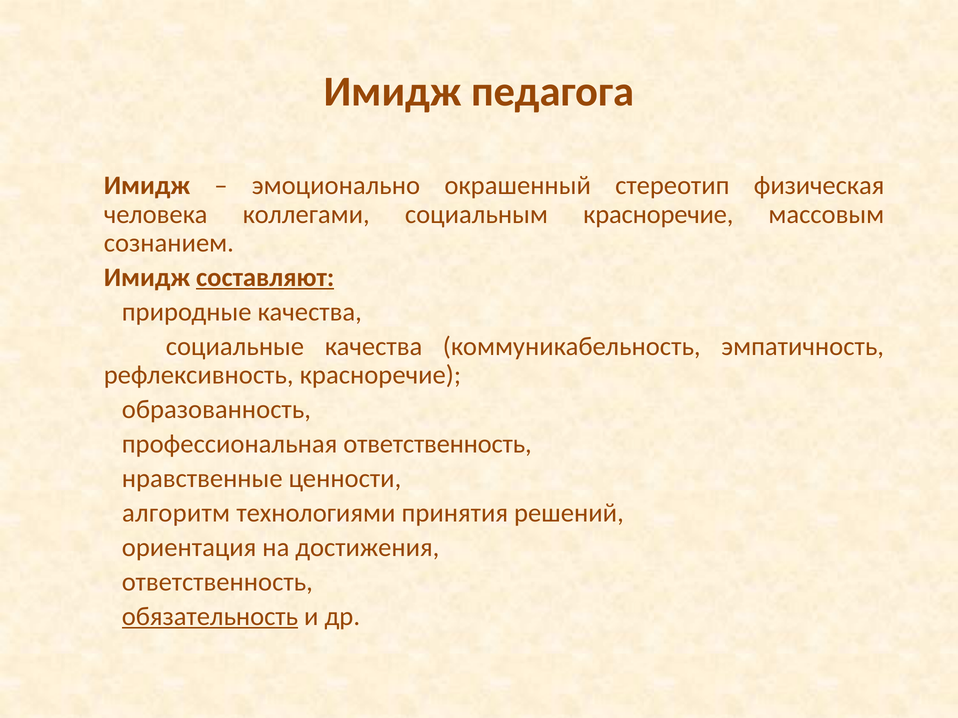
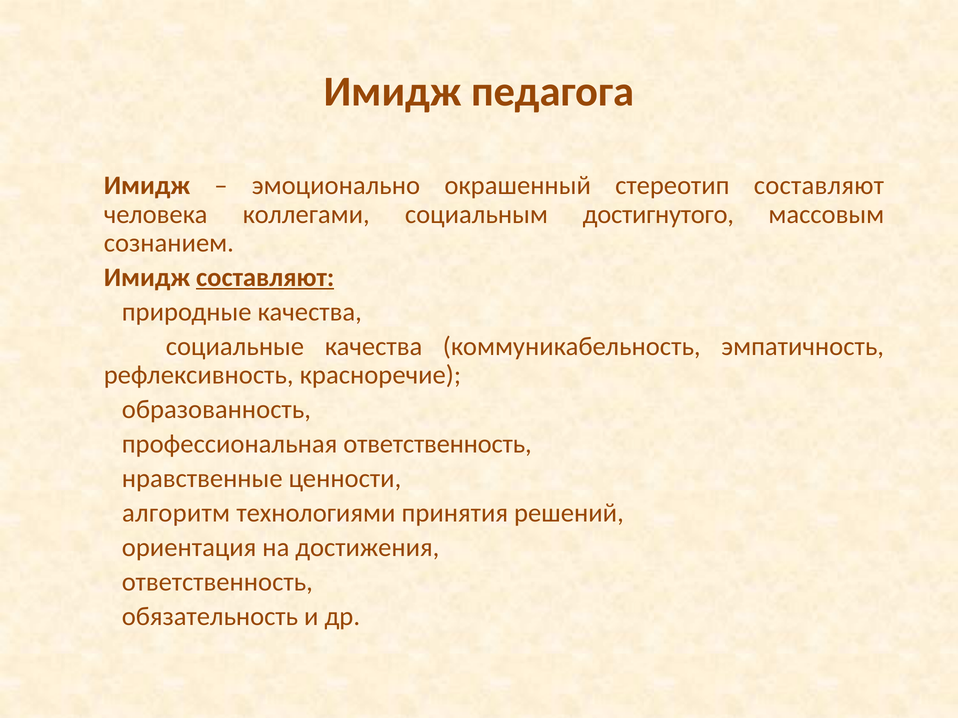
стереотип физическая: физическая -> составляют (819, 186)
социальным красноречие: красноречие -> достигнутого (658, 214)
обязательность underline: present -> none (210, 617)
